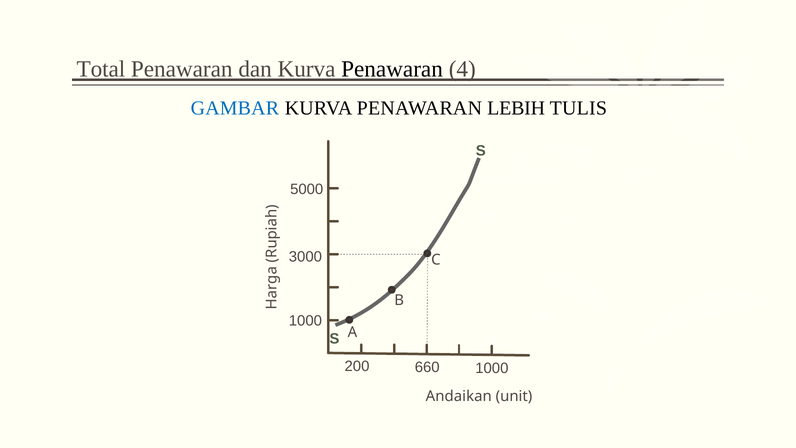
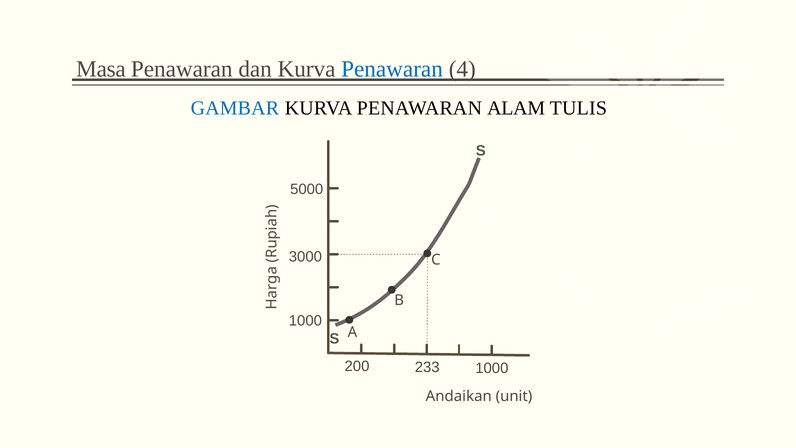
Total: Total -> Masa (101, 69)
Penawaran colour: black -> blue (392, 69)
LEBIH: LEBIH -> ALAM (516, 108)
660: 660 -> 233 (427, 367)
